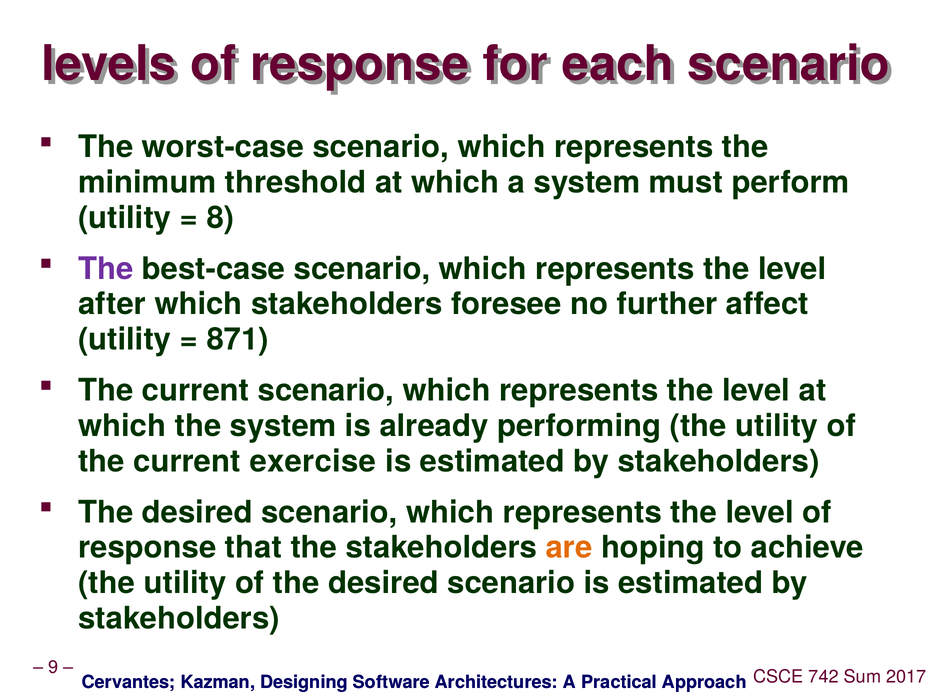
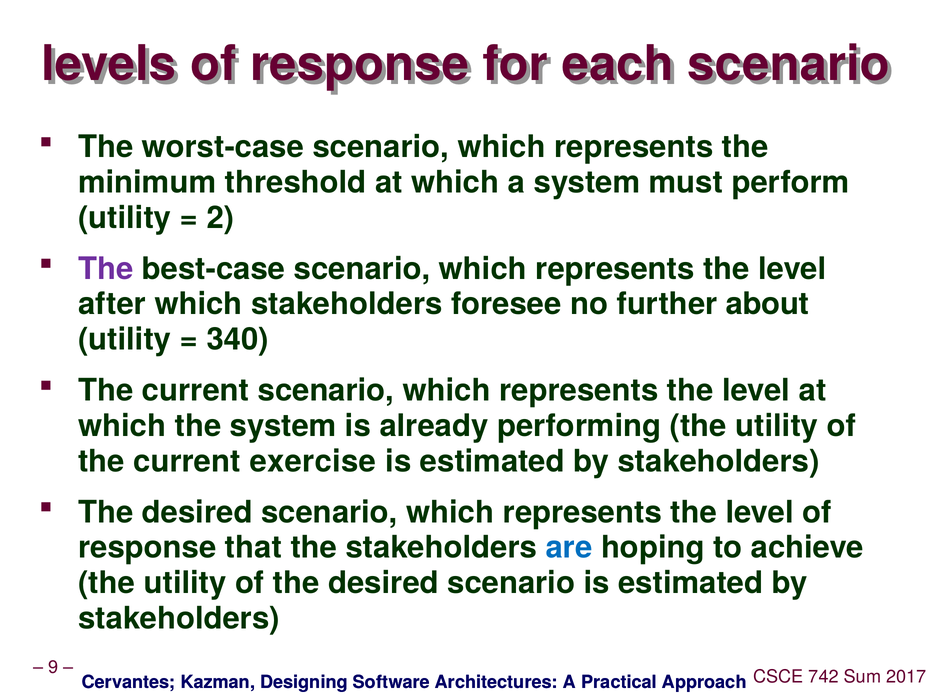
8: 8 -> 2 (220, 218)
affect: affect -> about (768, 304)
871: 871 -> 340 (238, 340)
are colour: orange -> blue (569, 548)
